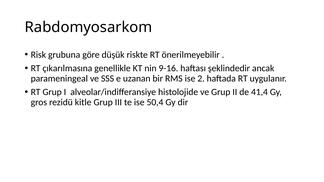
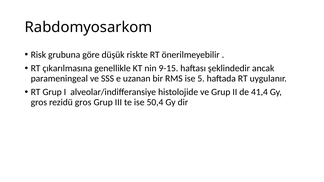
9-16: 9-16 -> 9-15 (168, 68)
2: 2 -> 5 (201, 79)
rezidü kitle: kitle -> gros (83, 102)
